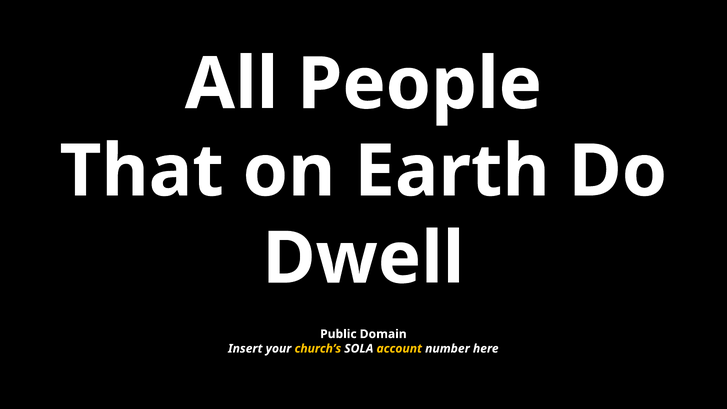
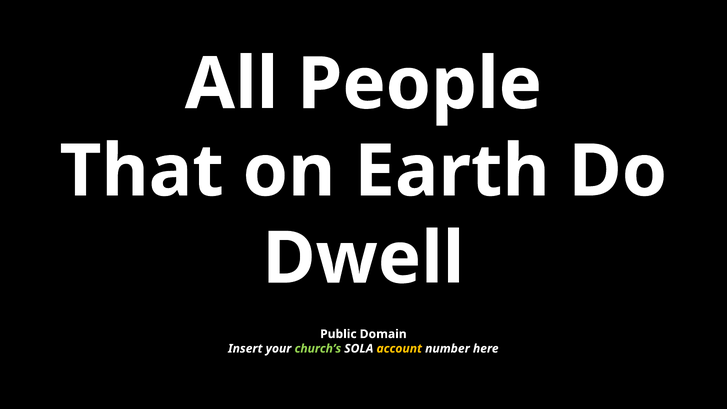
church’s colour: yellow -> light green (318, 349)
